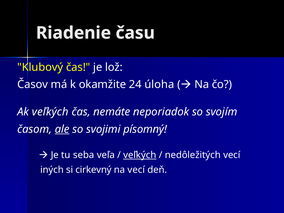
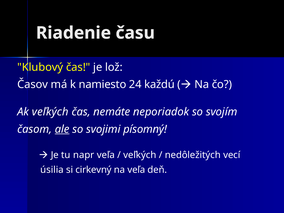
okamžite: okamžite -> namiesto (103, 84)
úloha: úloha -> každú (159, 84)
seba: seba -> napr (84, 155)
veľkých underline: present -> none (140, 155)
iných: iných -> úsilia (52, 170)
na vecí: vecí -> veľa (136, 170)
